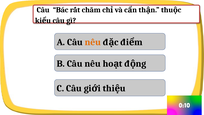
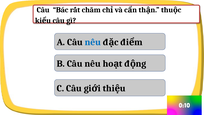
nêu colour: orange -> blue (93, 42)
